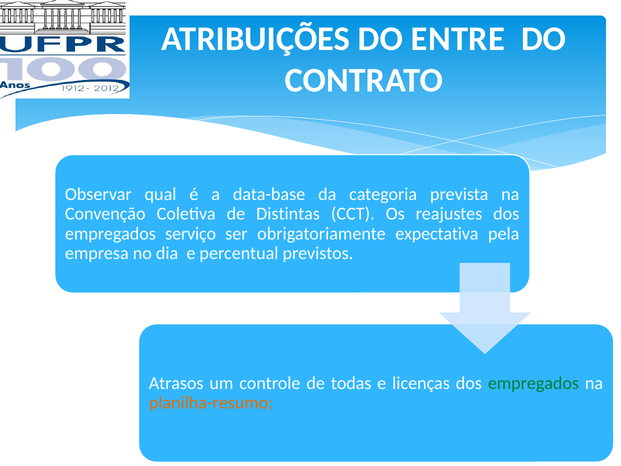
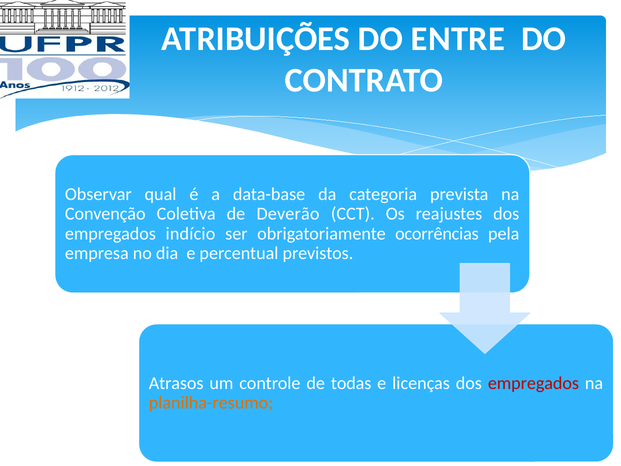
Distintas: Distintas -> Deverão (288, 214)
serviço: serviço -> indício (190, 233)
expectativa: expectativa -> ocorrências (437, 233)
empregados colour: green -> red (533, 383)
